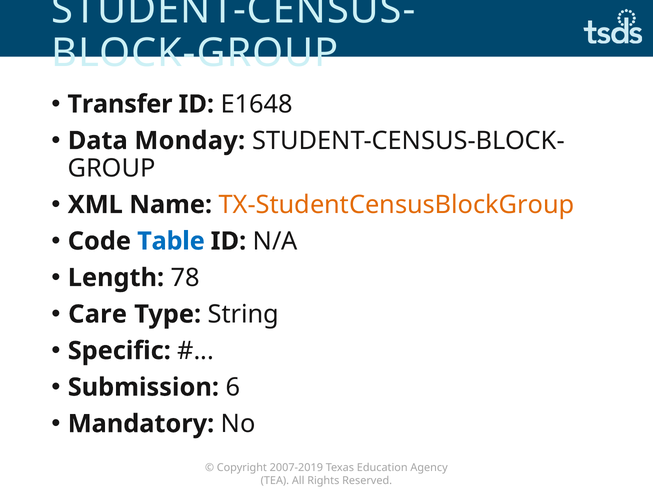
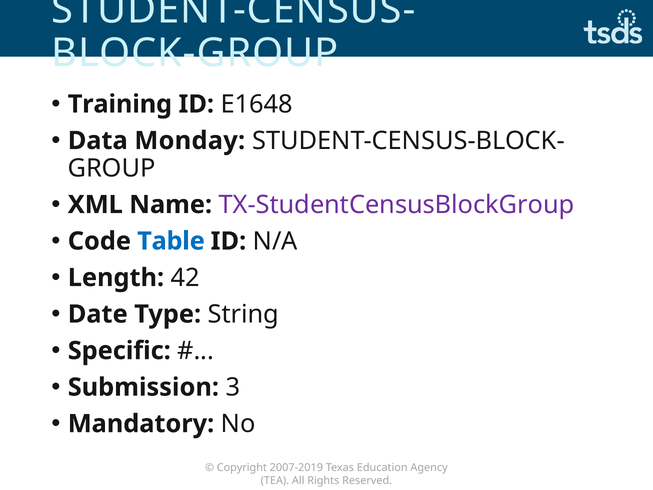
Transfer: Transfer -> Training (120, 104)
TX-StudentCensusBlockGroup colour: orange -> purple (397, 205)
78: 78 -> 42 (185, 278)
Care: Care -> Date (98, 314)
6: 6 -> 3 (233, 387)
